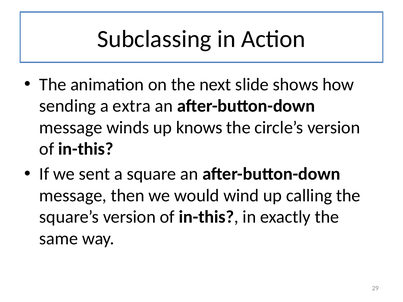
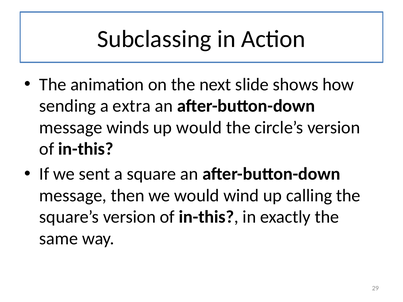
up knows: knows -> would (199, 128)
